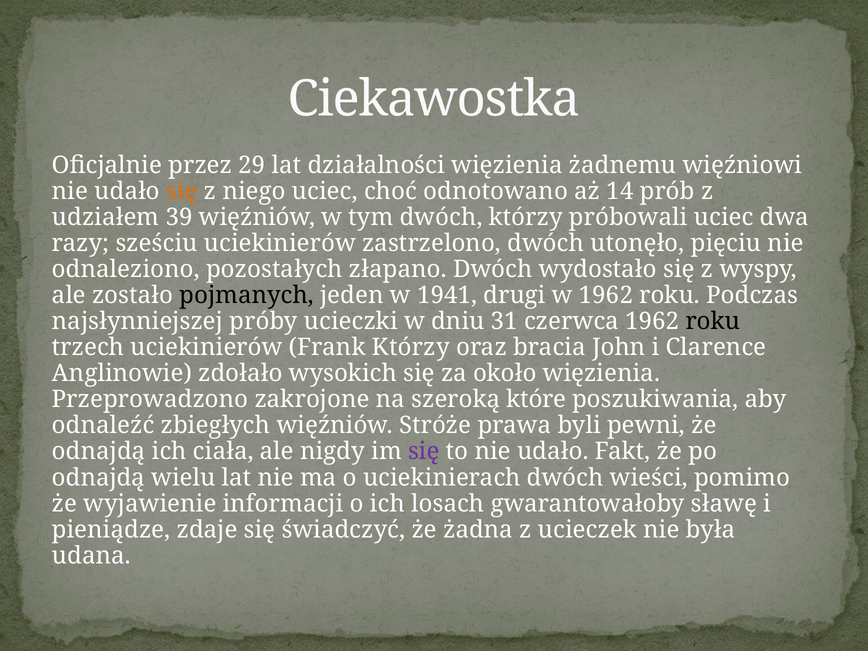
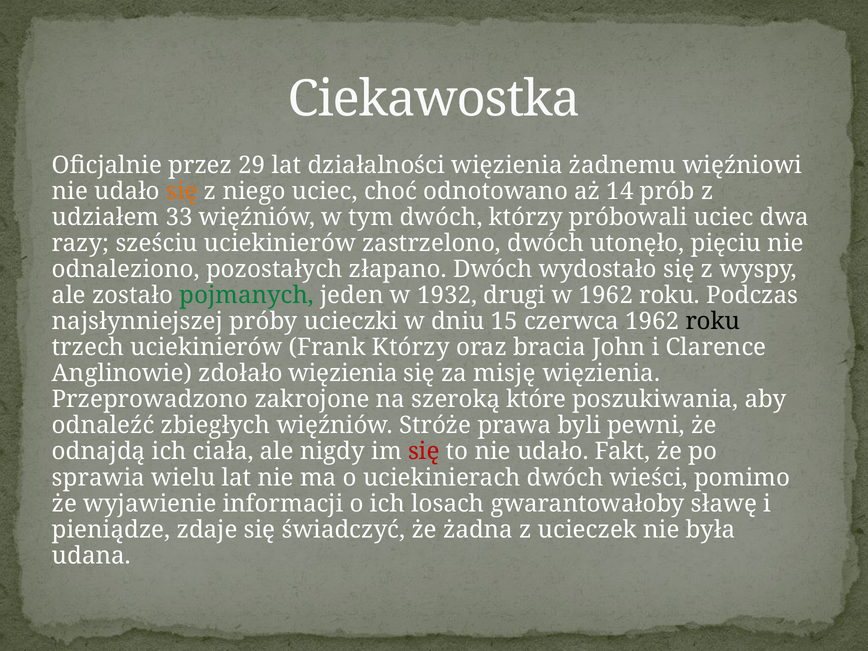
39: 39 -> 33 (179, 217)
pojmanych colour: black -> green (247, 295)
1941: 1941 -> 1932 (447, 295)
31: 31 -> 15 (504, 321)
zdołało wysokich: wysokich -> więzienia (343, 373)
około: około -> misję (505, 373)
się colour: purple -> red (424, 452)
odnajdą: odnajdą -> sprawia (98, 478)
